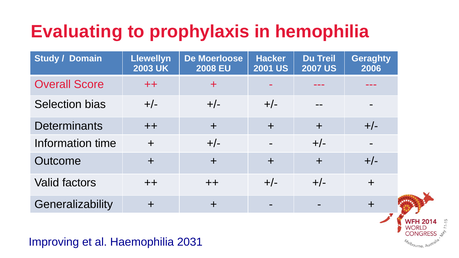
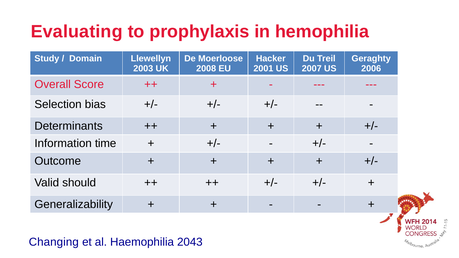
factors: factors -> should (79, 183)
Improving: Improving -> Changing (54, 242)
2031: 2031 -> 2043 (190, 242)
